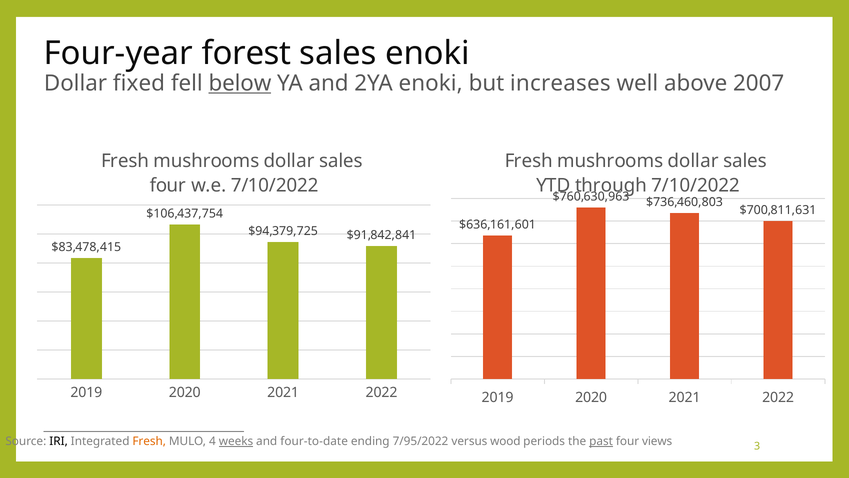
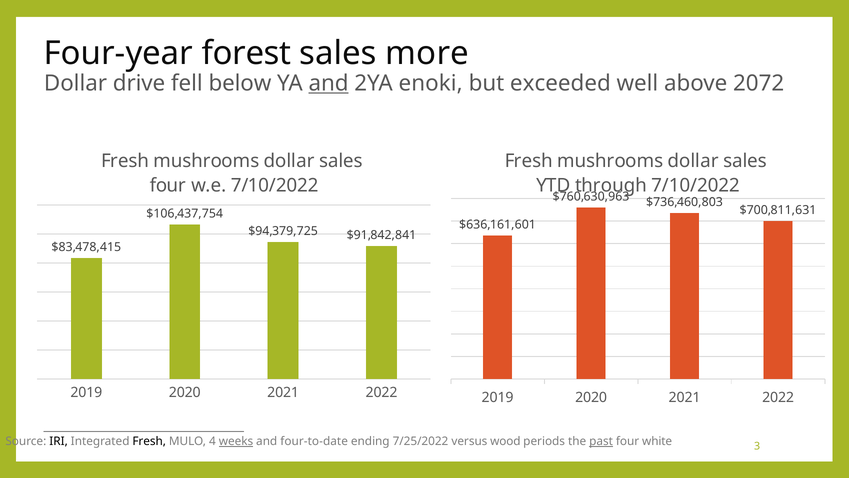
sales enoki: enoki -> more (427, 53)
fixed: fixed -> drive (139, 83)
below underline: present -> none (240, 83)
and underline: none -> present (329, 83)
increases: increases -> exceeded (560, 83)
2007: 2007 -> 2072 (759, 83)
Fresh colour: orange -> black (149, 441)
7/95/2022: 7/95/2022 -> 7/25/2022 (421, 441)
views: views -> white (657, 441)
